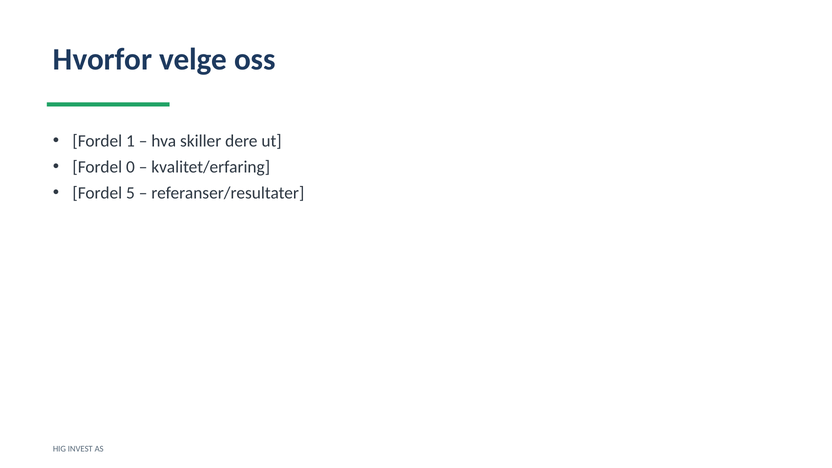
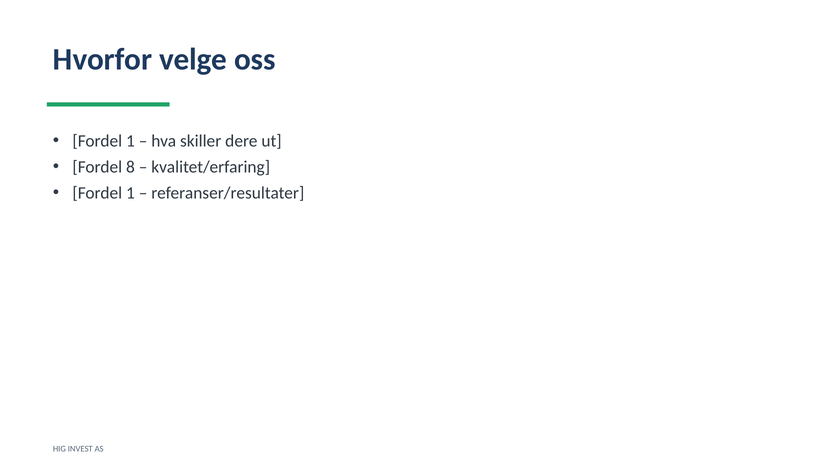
0: 0 -> 8 (130, 167)
5: 5 -> 1 (130, 193)
